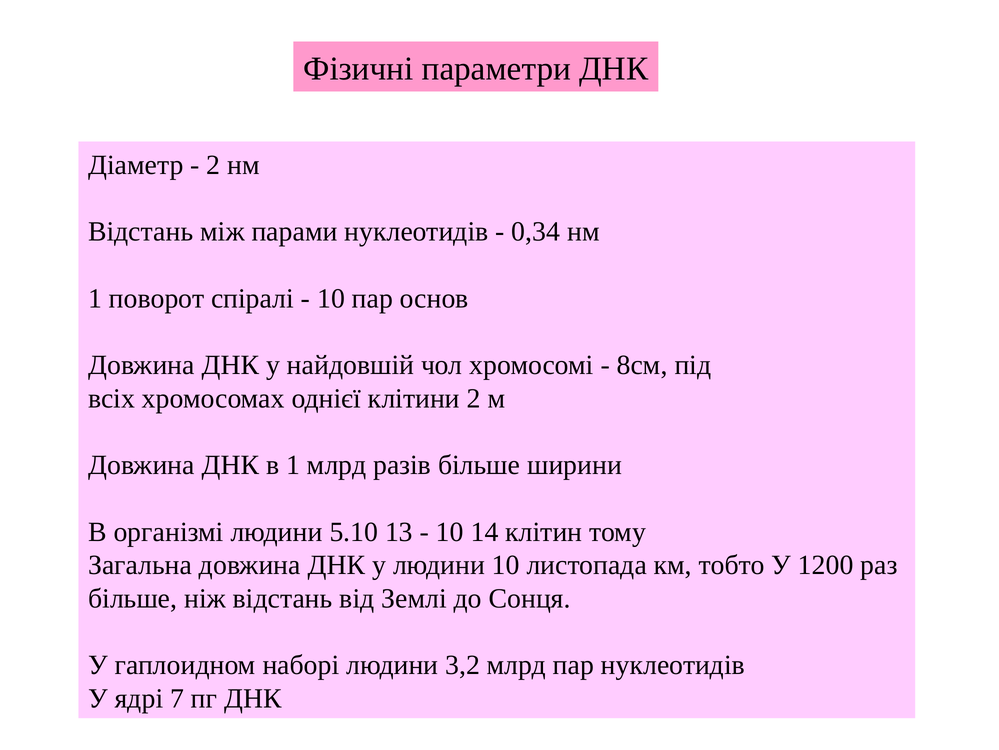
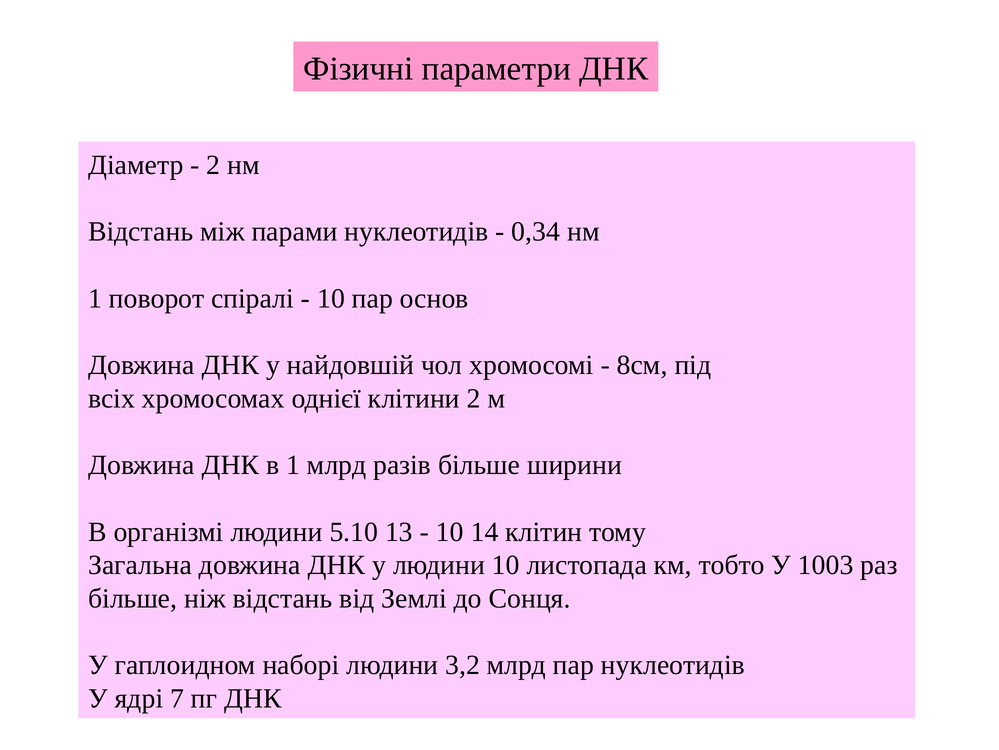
1200: 1200 -> 1003 (826, 565)
